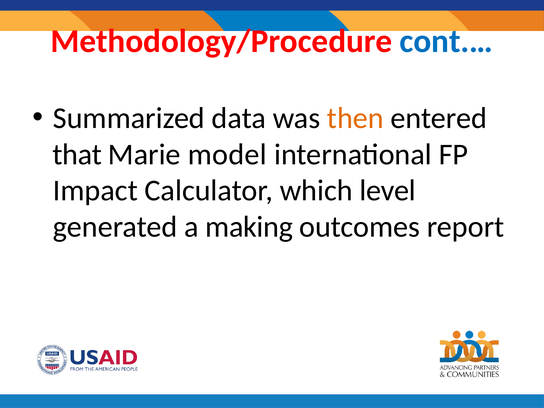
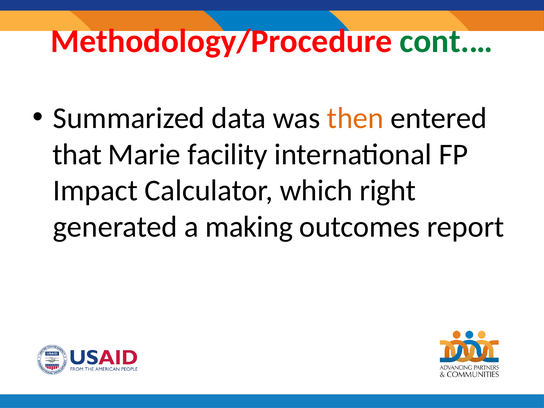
cont.… colour: blue -> green (446, 41)
model: model -> facility (227, 154)
level: level -> right (388, 191)
